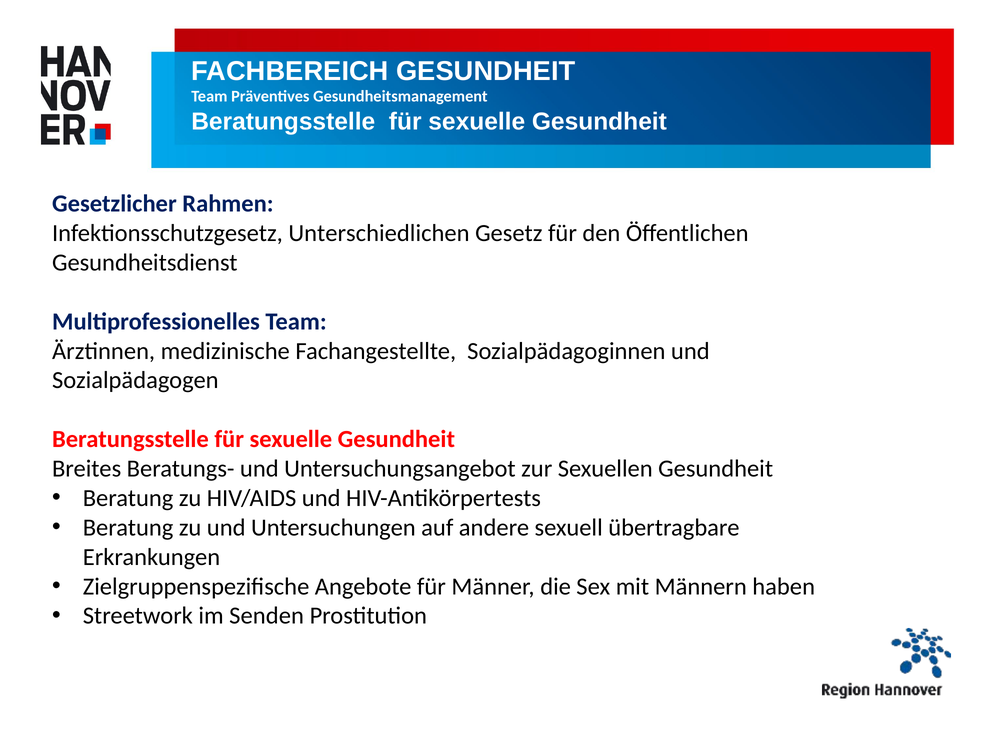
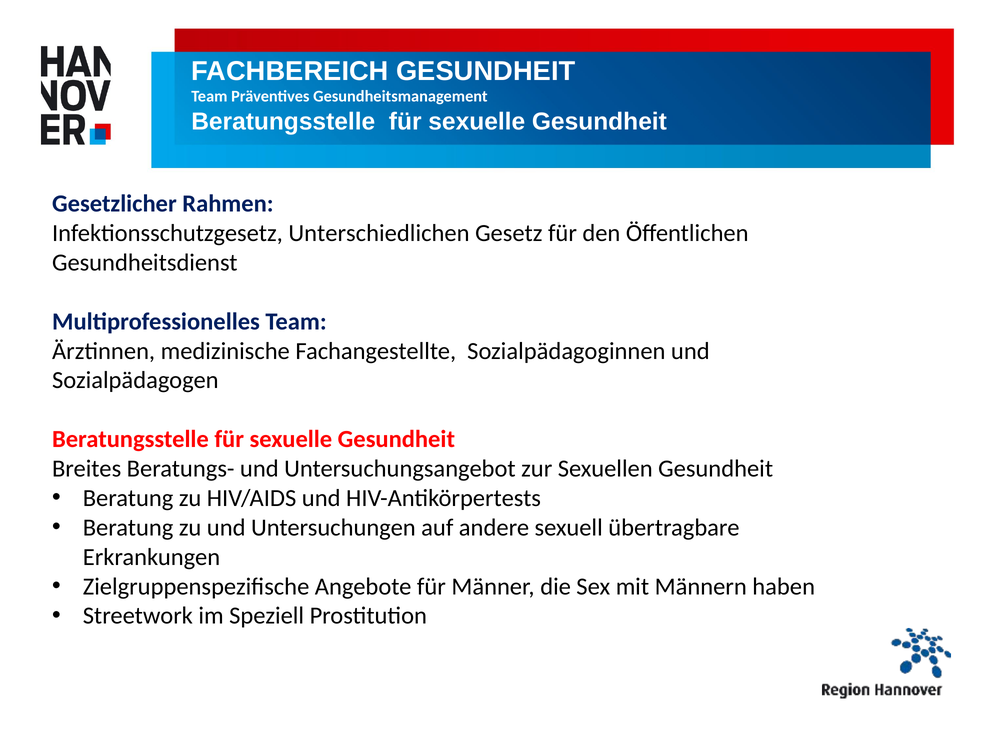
Senden: Senden -> Speziell (267, 616)
